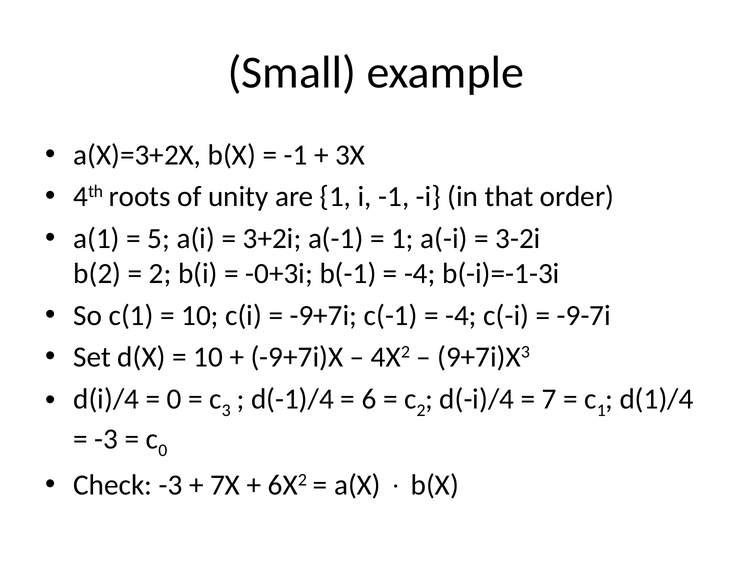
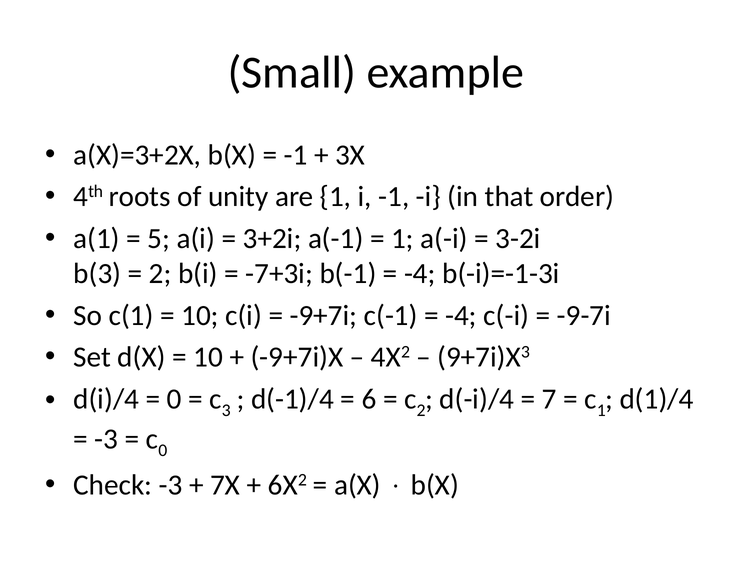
b(2: b(2 -> b(3 (97, 274)
-0+3i: -0+3i -> -7+3i (279, 274)
